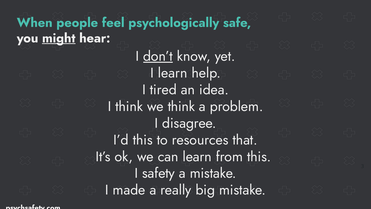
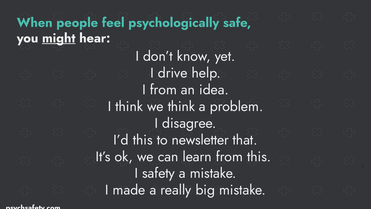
don’t underline: present -> none (158, 56)
I learn: learn -> drive (173, 73)
I tired: tired -> from (163, 90)
resources: resources -> newsletter (200, 140)
